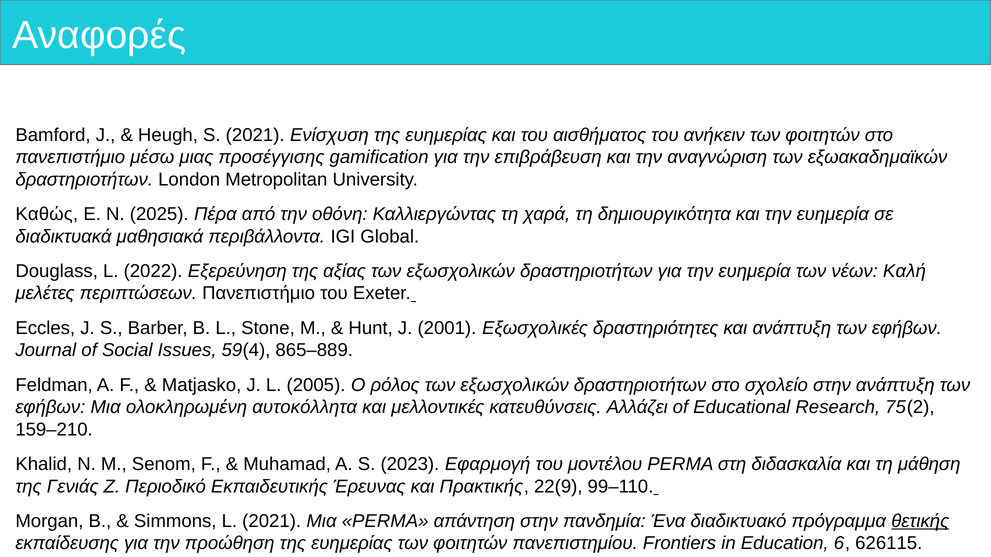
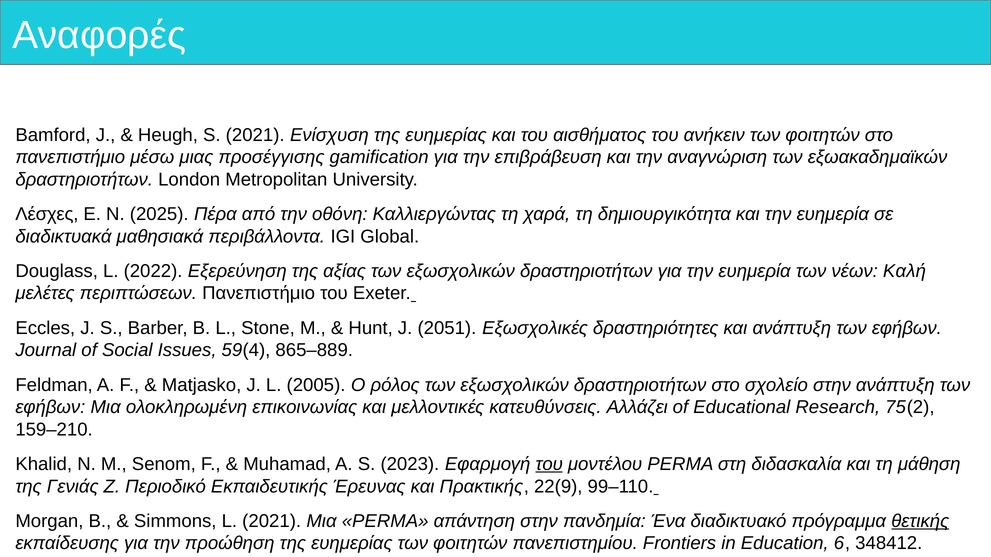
Καθώς: Καθώς -> Λέσχες (47, 214)
2001: 2001 -> 2051 (447, 328)
αυτοκόλλητα: αυτοκόλλητα -> επικοινωνίας (305, 408)
του underline: none -> present (549, 465)
626115: 626115 -> 348412 (889, 544)
